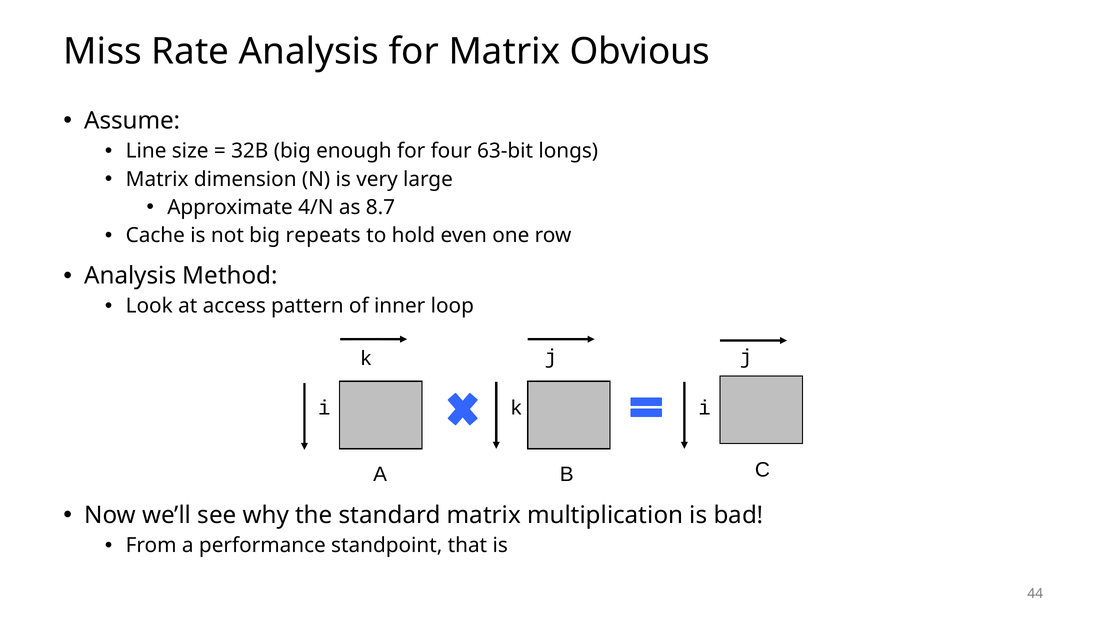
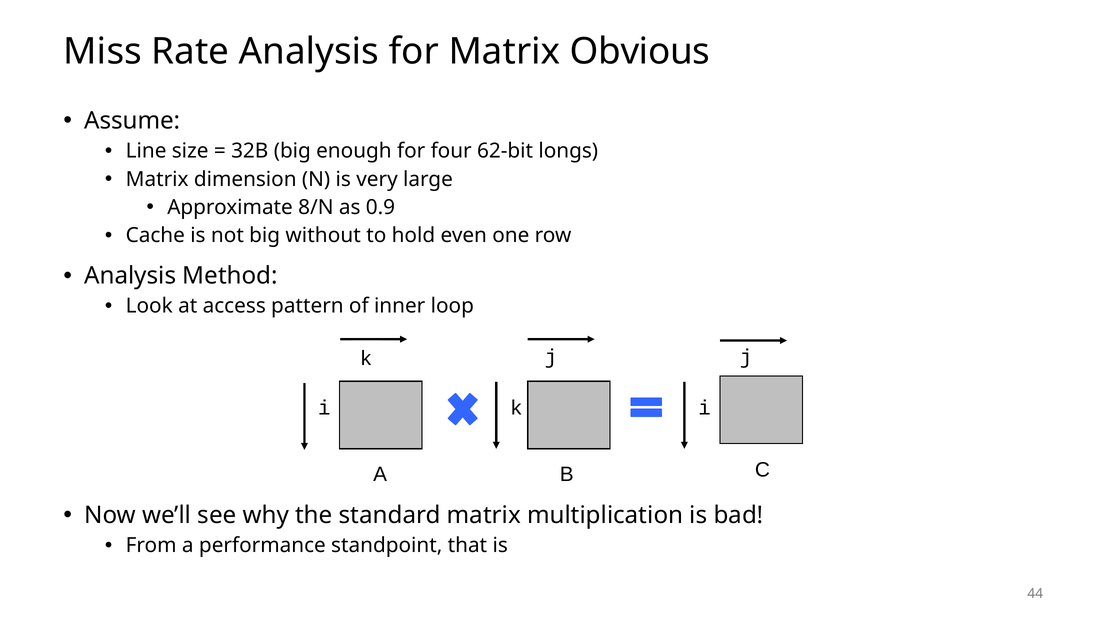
63-bit: 63-bit -> 62-bit (505, 151)
4/N: 4/N -> 8/N (316, 207)
8.7: 8.7 -> 0.9 (380, 207)
repeats: repeats -> without (323, 235)
